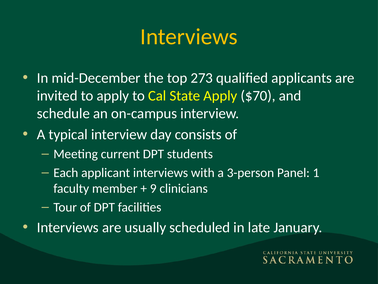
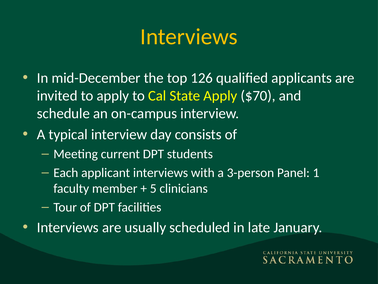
273: 273 -> 126 (202, 78)
9: 9 -> 5 (153, 188)
